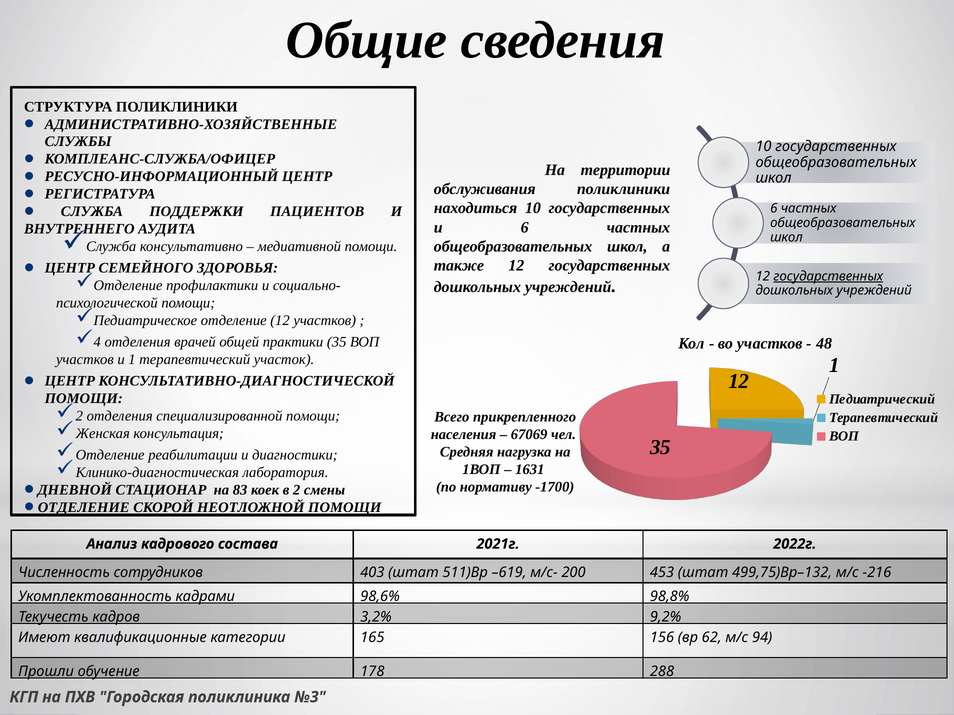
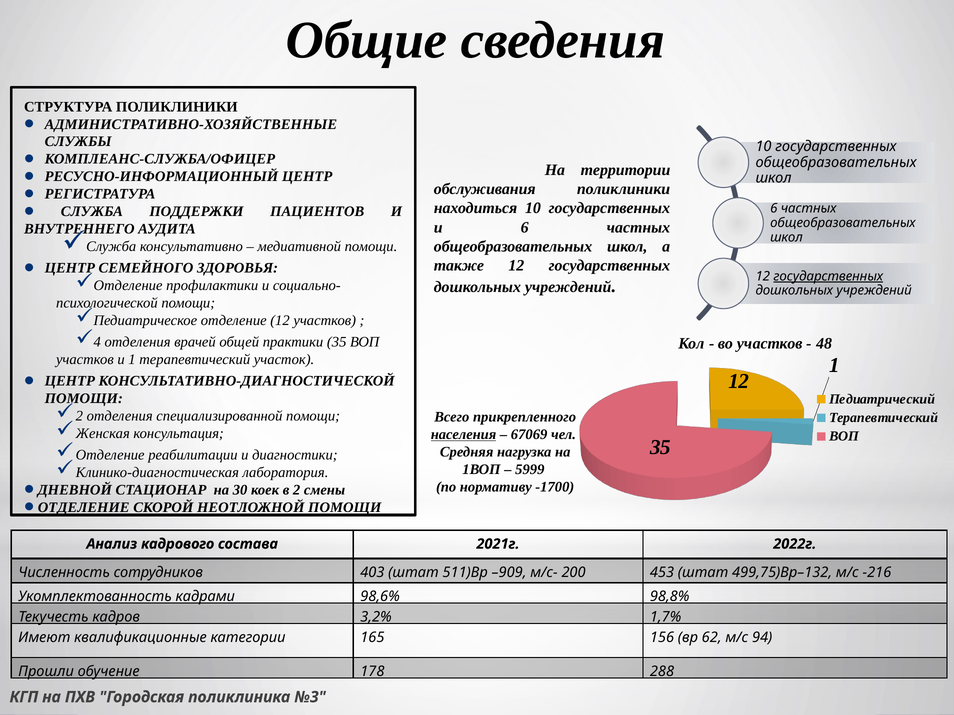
населения underline: none -> present (464, 435)
1631: 1631 -> 5999 (530, 470)
83: 83 -> 30 (240, 490)
–619: –619 -> –909 (509, 573)
9,2%: 9,2% -> 1,7% (666, 617)
